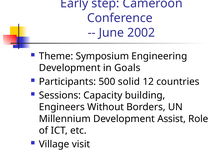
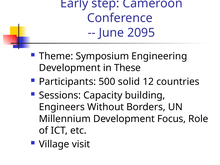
2002: 2002 -> 2095 (141, 33)
Goals: Goals -> These (127, 68)
Assist: Assist -> Focus (172, 119)
